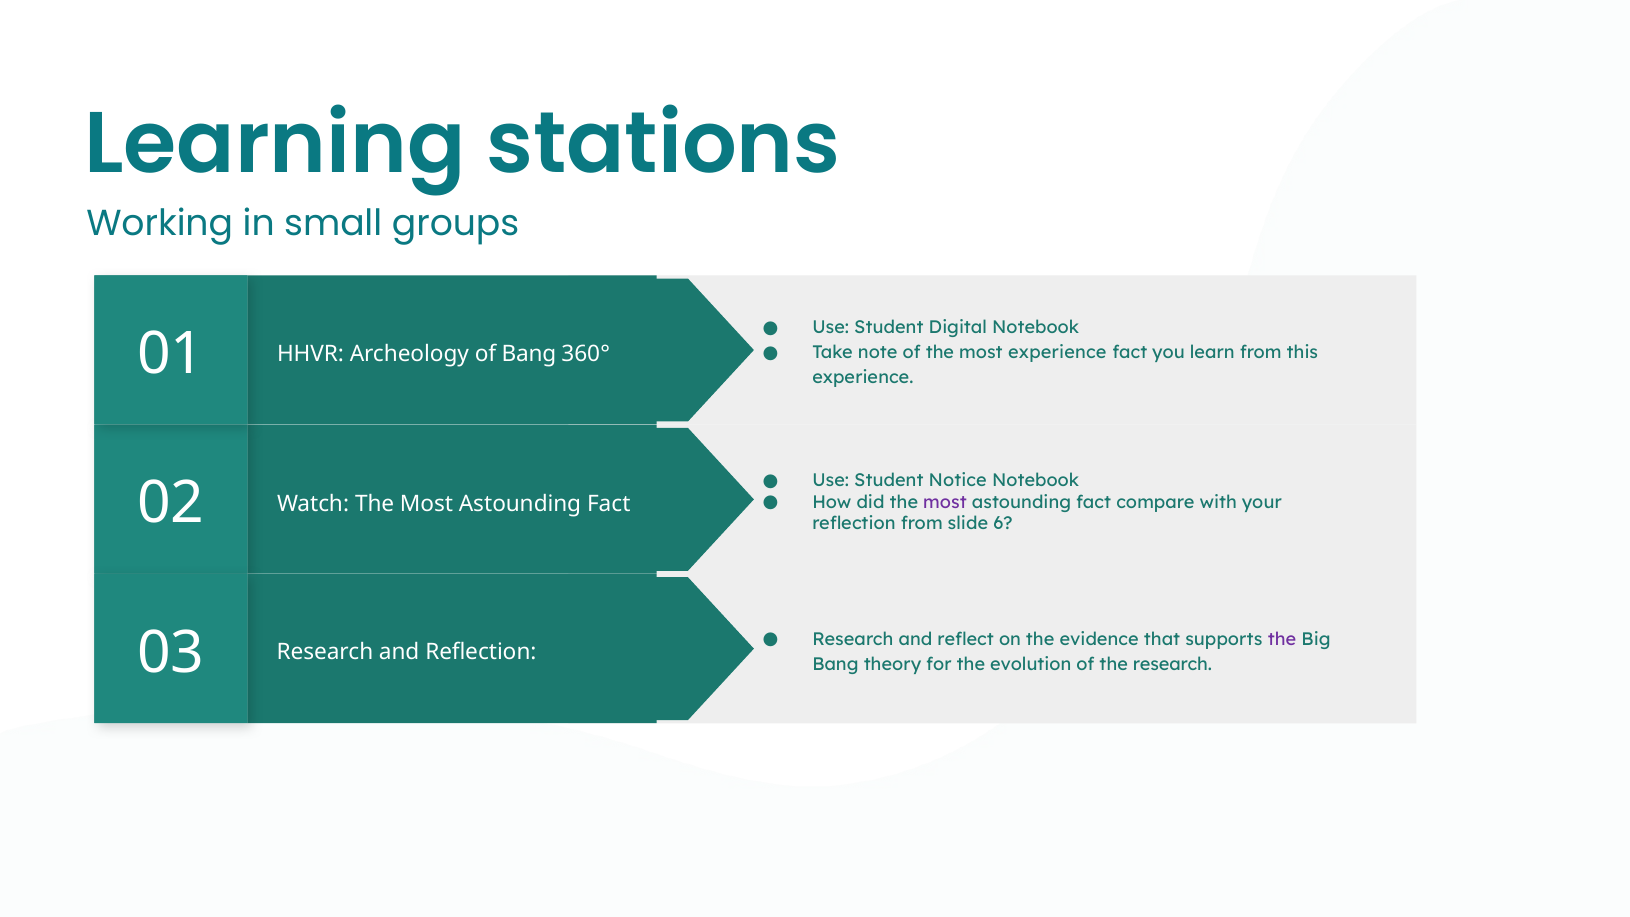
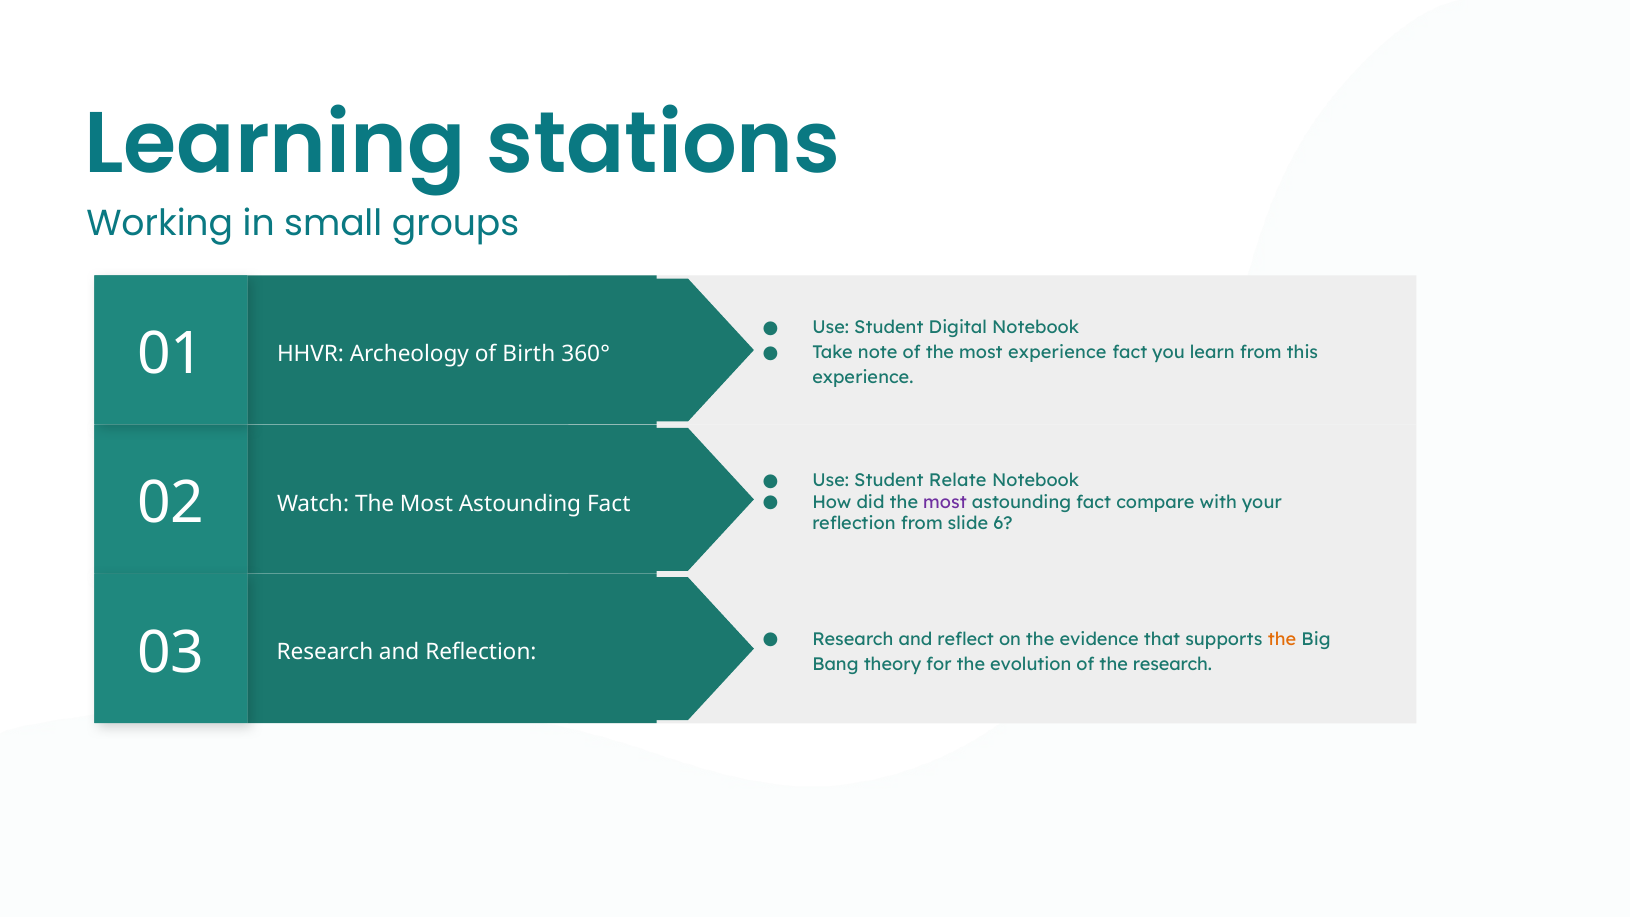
of Bang: Bang -> Birth (529, 354)
Notice: Notice -> Relate (958, 481)
the colour: purple -> orange (1282, 639)
